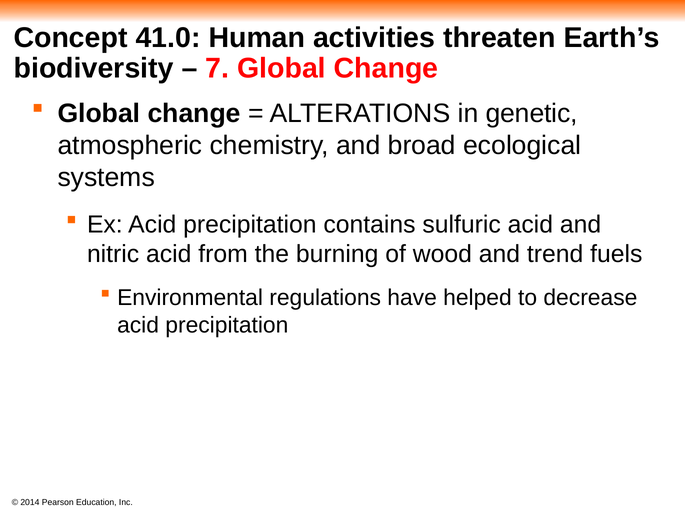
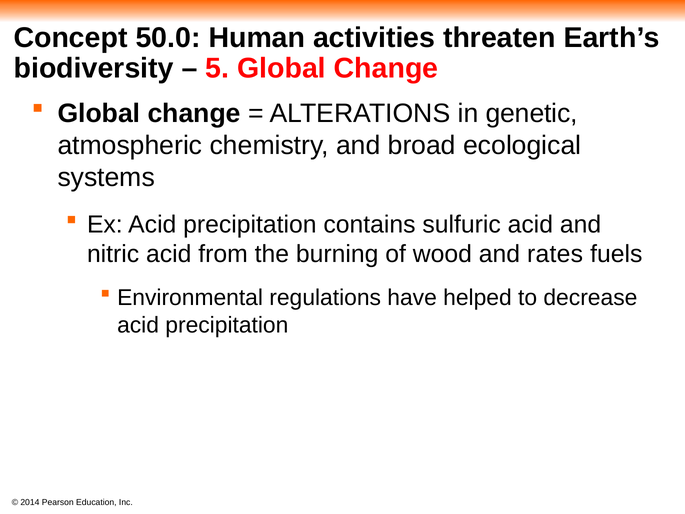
41.0: 41.0 -> 50.0 (168, 38)
7: 7 -> 5 (217, 68)
trend: trend -> rates (555, 254)
